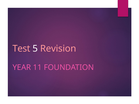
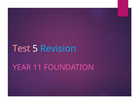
Revision colour: pink -> light blue (58, 49)
